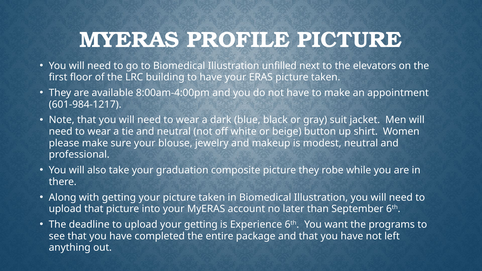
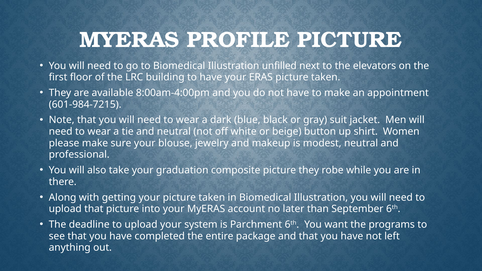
601-984-1217: 601-984-1217 -> 601-984-7215 (85, 104)
your getting: getting -> system (201, 225)
Experience: Experience -> Parchment (256, 225)
